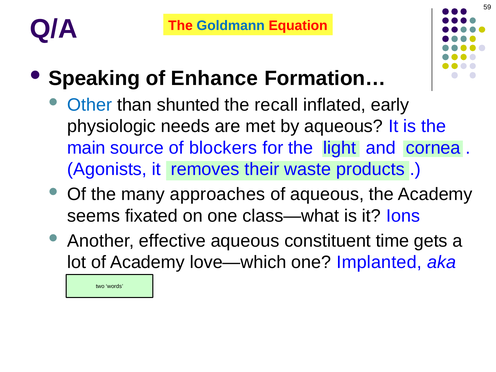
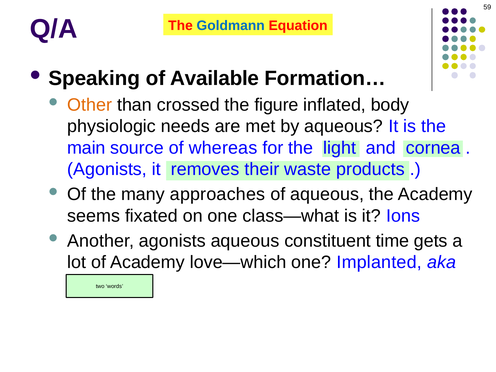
Enhance: Enhance -> Available (215, 78)
Other colour: blue -> orange (90, 105)
shunted: shunted -> crossed (188, 105)
recall: recall -> figure (276, 105)
early: early -> body (390, 105)
blockers: blockers -> whereas (223, 148)
Another effective: effective -> agonists (172, 241)
